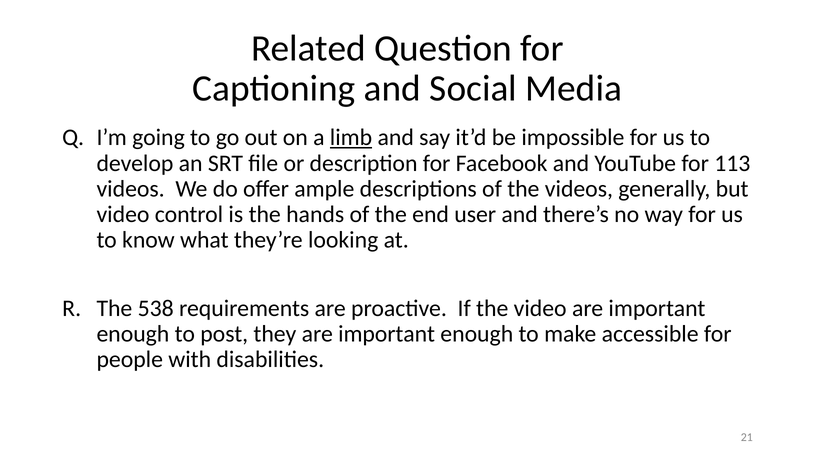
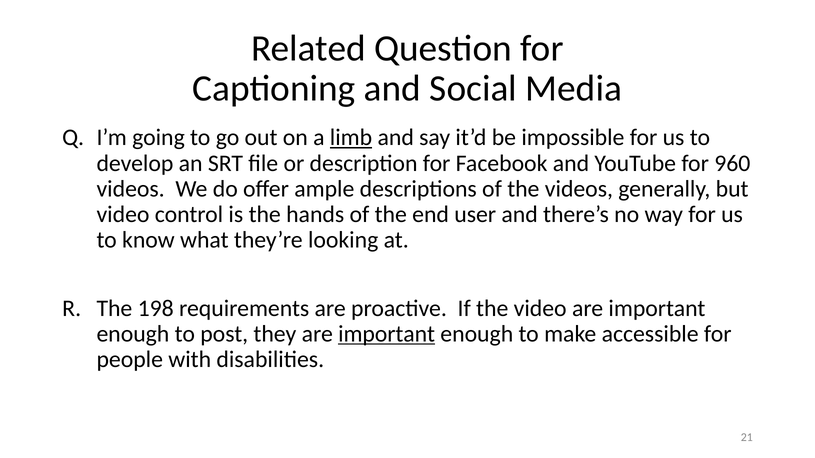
113: 113 -> 960 (732, 163)
538: 538 -> 198 (156, 308)
important underline: none -> present (387, 334)
